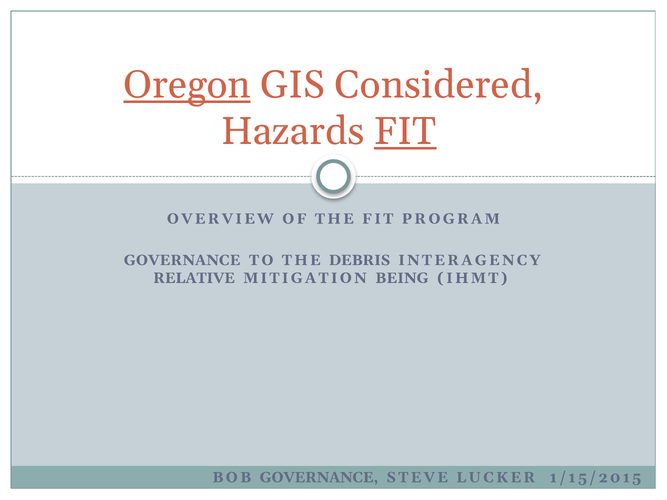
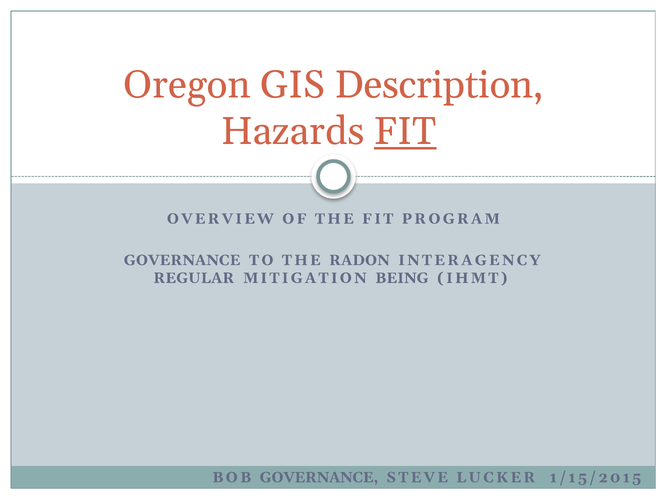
Oregon underline: present -> none (187, 85)
Considered: Considered -> Description (439, 85)
DEBRIS: DEBRIS -> RADON (359, 260)
RELATIVE: RELATIVE -> REGULAR (194, 278)
